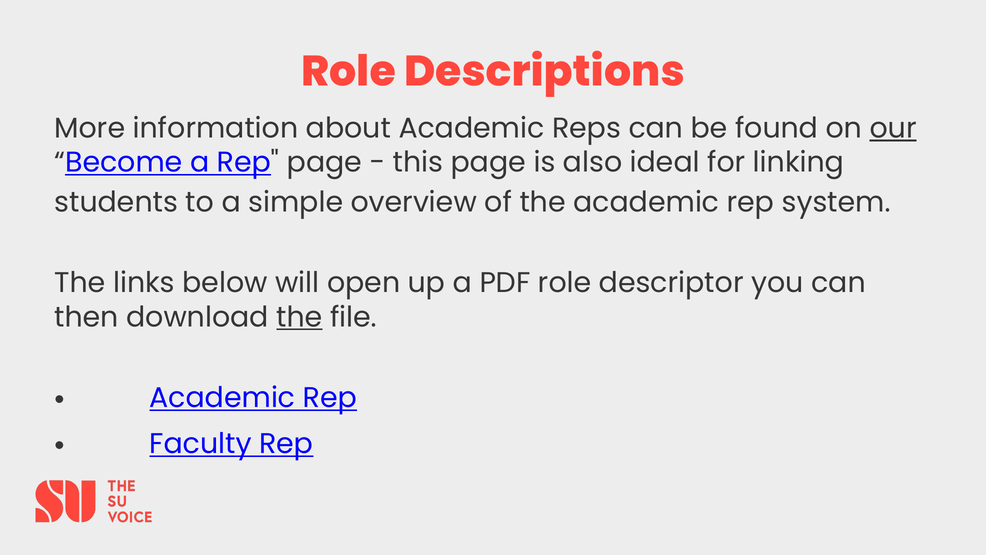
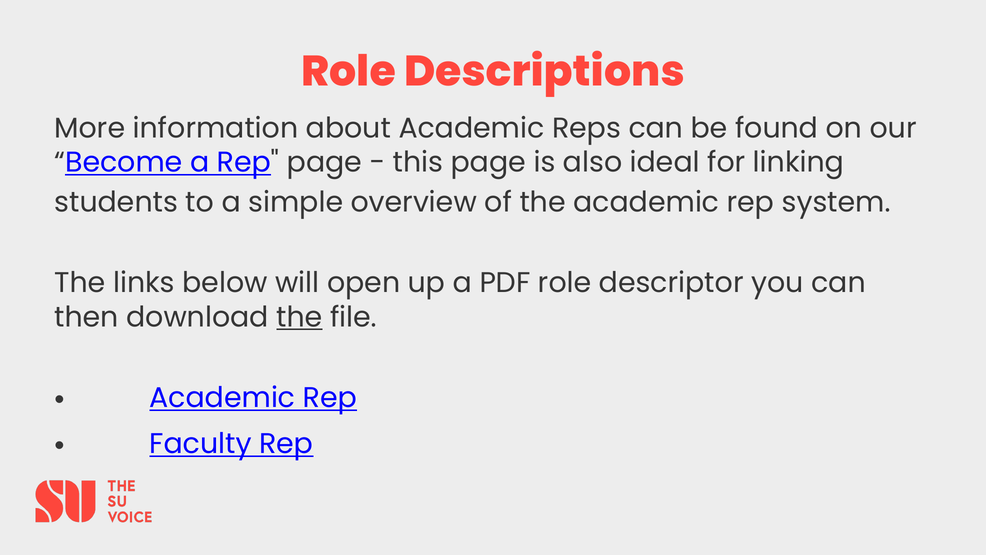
our underline: present -> none (893, 128)
